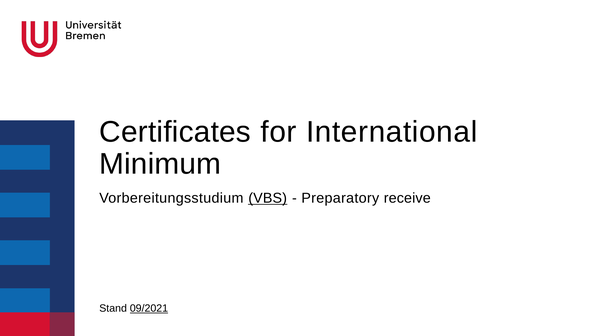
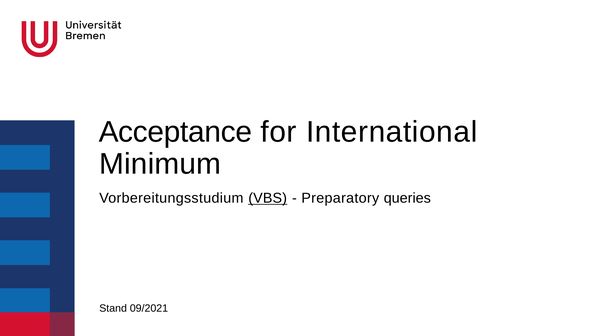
Certificates: Certificates -> Acceptance (175, 132)
receive: receive -> queries (407, 198)
09/2021 underline: present -> none (149, 308)
